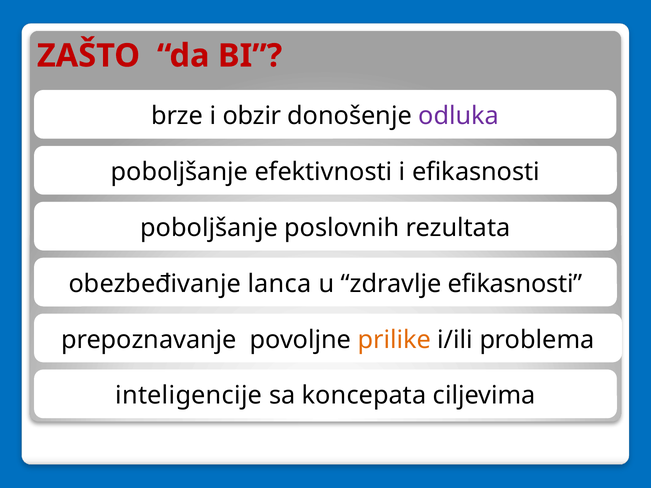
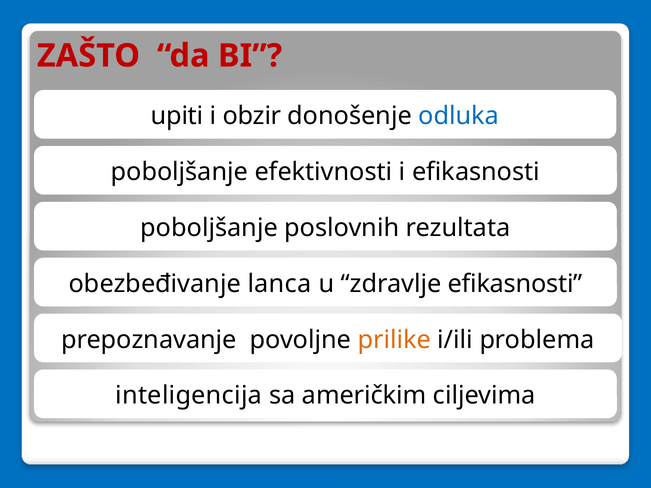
brze: brze -> upiti (177, 116)
odluka colour: purple -> blue (459, 116)
inteligencije: inteligencije -> inteligencija (189, 396)
koncepata: koncepata -> američkim (364, 396)
